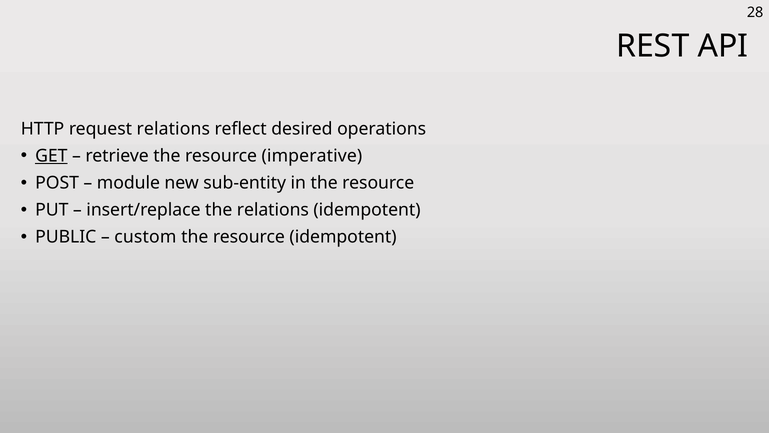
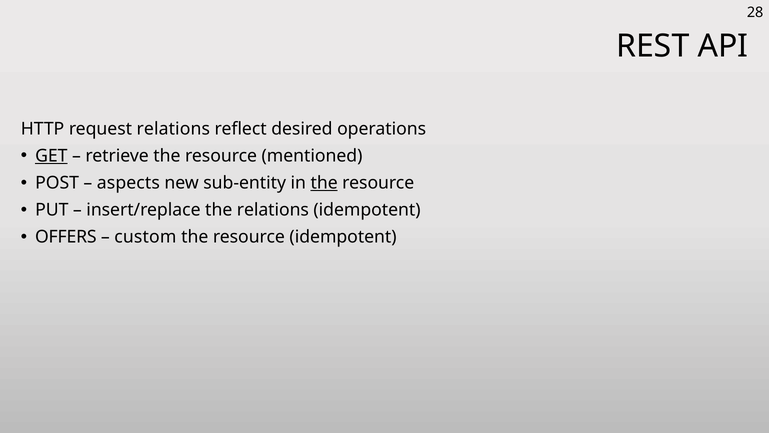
imperative: imperative -> mentioned (312, 156)
module: module -> aspects (128, 183)
the underline: none -> present (324, 183)
PUBLIC: PUBLIC -> OFFERS (66, 237)
